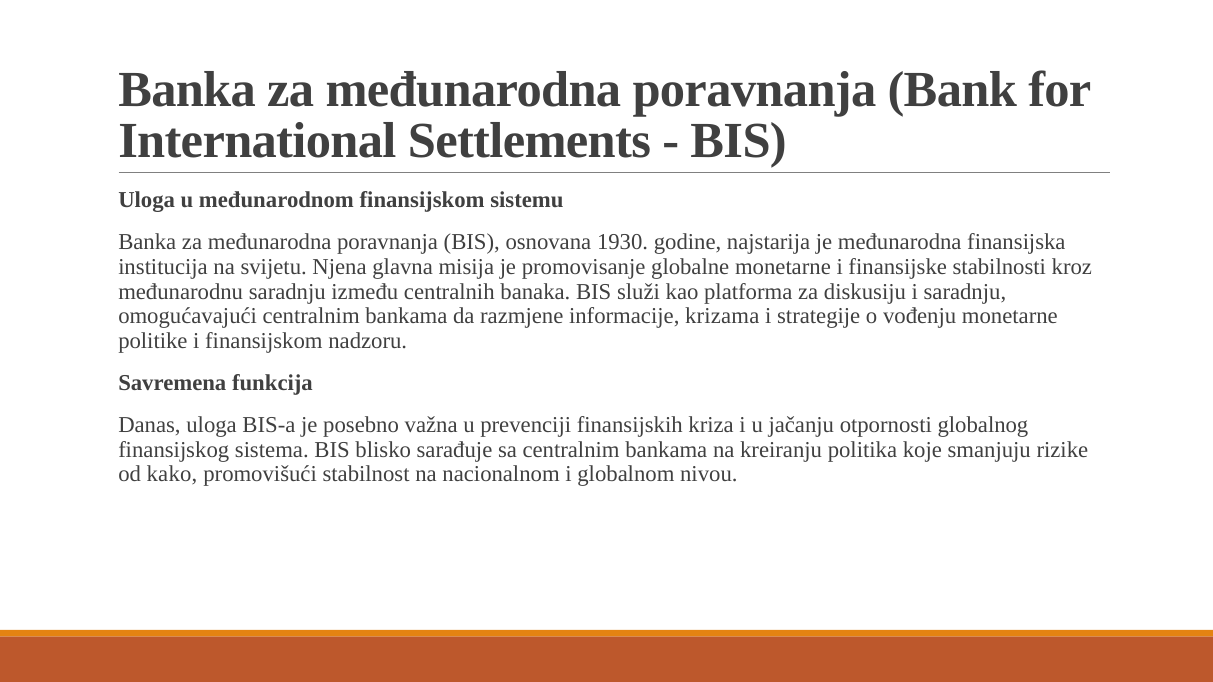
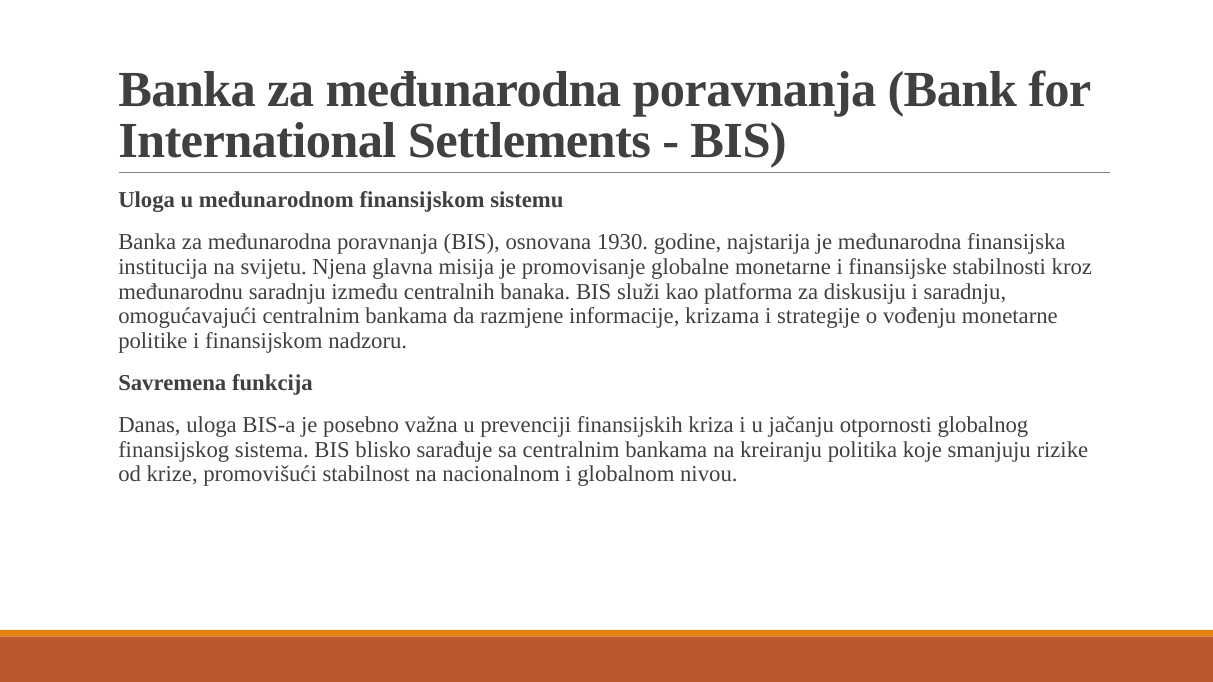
kako: kako -> krize (172, 475)
